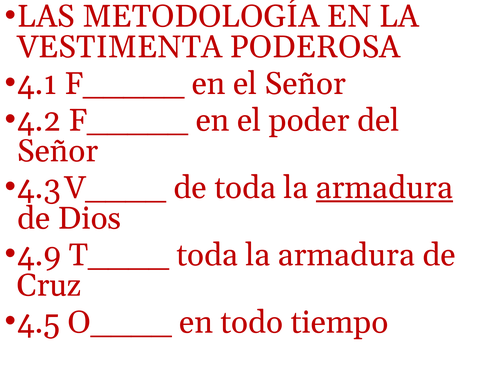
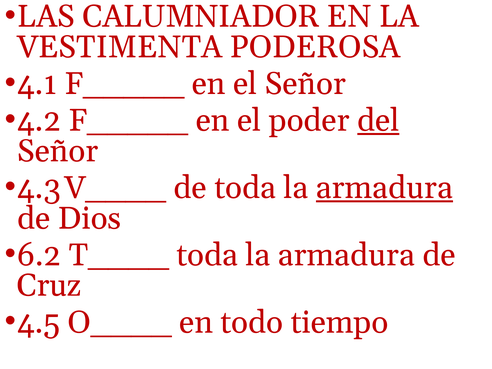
METODOLOGÍA: METODOLOGÍA -> CALUMNIADOR (201, 17)
del underline: none -> present (378, 121)
4.9: 4.9 -> 6.2 (39, 255)
